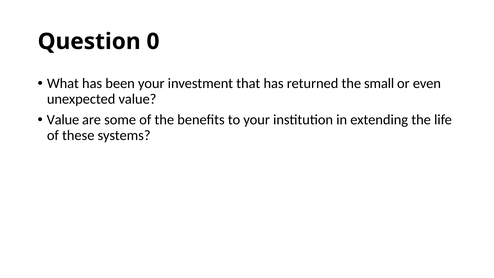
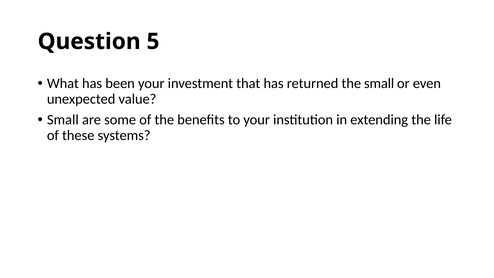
0: 0 -> 5 (153, 41)
Value: Value -> Small (63, 120)
